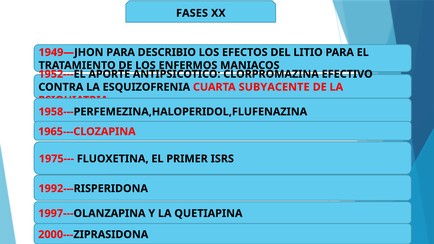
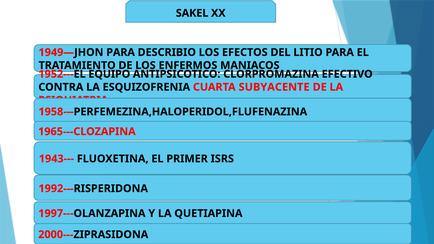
FASES: FASES -> SAKEL (192, 13)
APORTE: APORTE -> EQUIPO (109, 74)
1975---: 1975--- -> 1943--- (56, 159)
